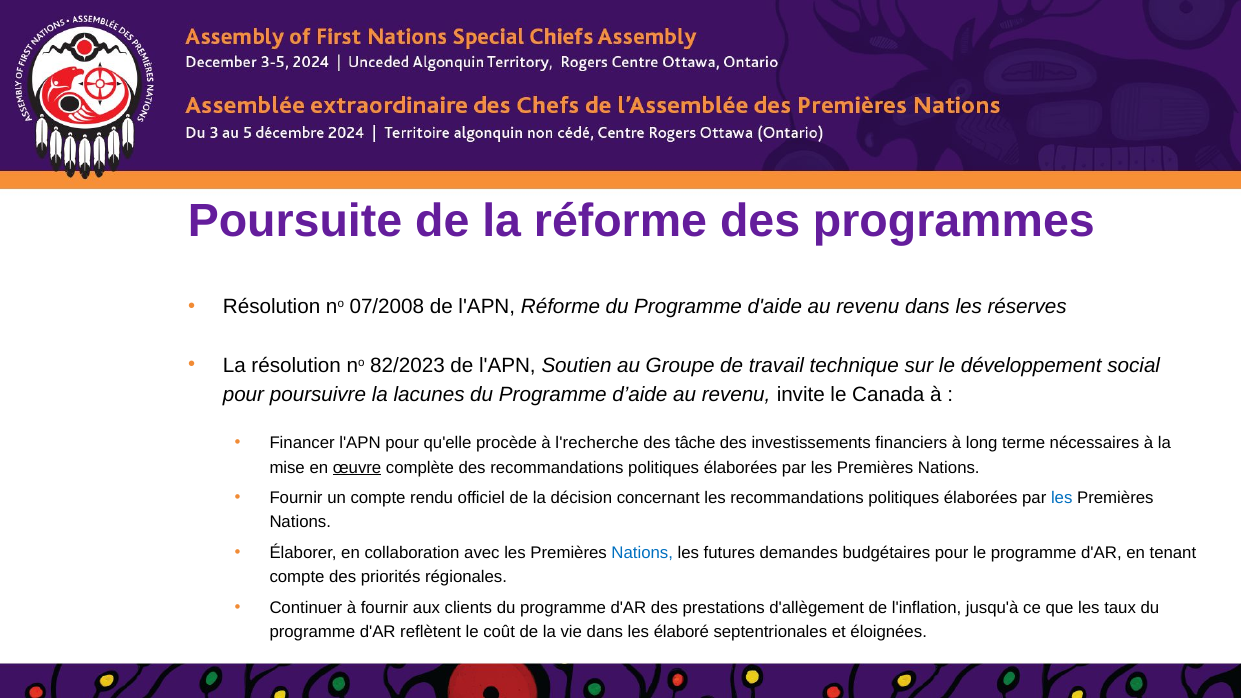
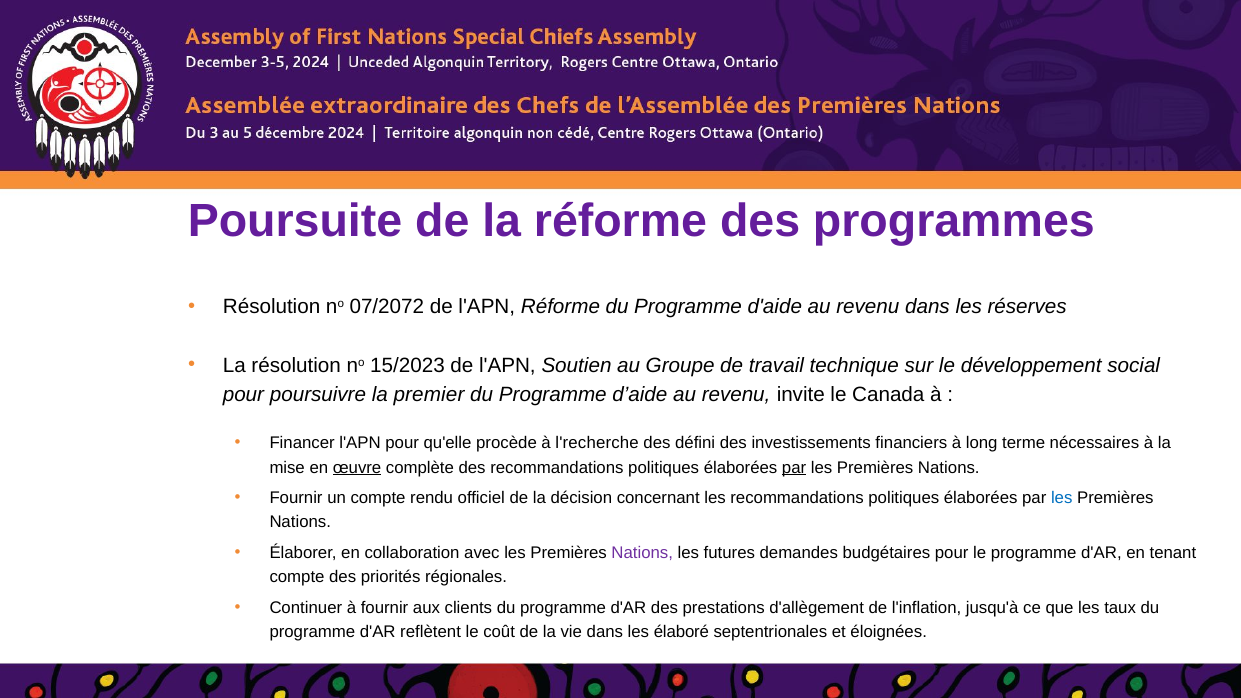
07/2008: 07/2008 -> 07/2072 (387, 307)
82/2023: 82/2023 -> 15/2023 (407, 365)
lacunes: lacunes -> premier (429, 395)
tâche: tâche -> défini (695, 443)
par underline: none -> present (794, 468)
Nations colour: blue -> purple (642, 553)
